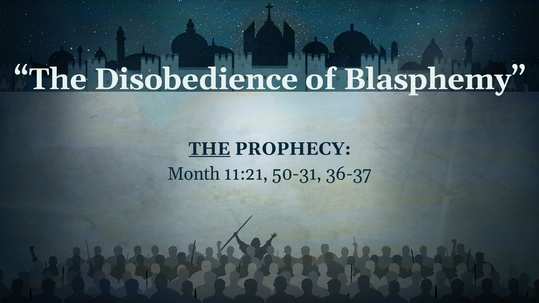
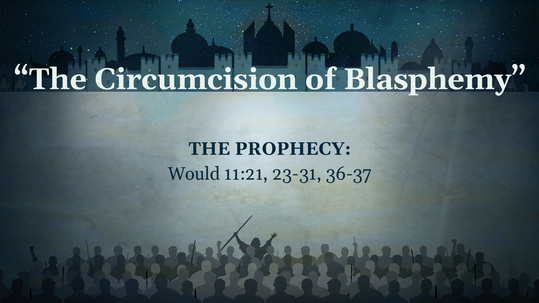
Disobedience: Disobedience -> Circumcision (196, 79)
THE underline: present -> none (209, 149)
Month: Month -> Would (194, 174)
50-31: 50-31 -> 23-31 (297, 174)
